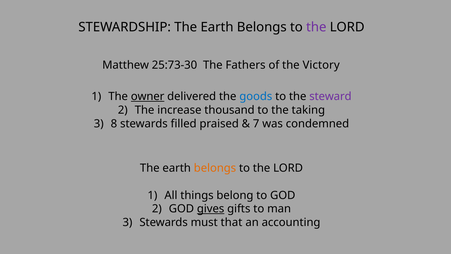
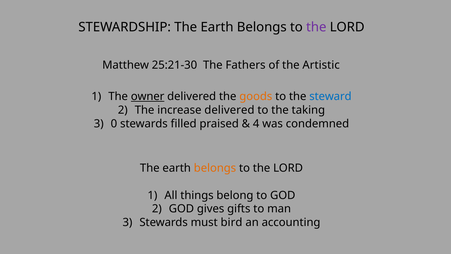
25:73-30: 25:73-30 -> 25:21-30 (174, 65)
Victory: Victory -> Artistic (321, 65)
goods colour: blue -> orange (256, 96)
steward colour: purple -> blue (330, 96)
increase thousand: thousand -> delivered (229, 110)
8: 8 -> 0 (114, 124)
7: 7 -> 4 (256, 124)
gives underline: present -> none (211, 209)
that: that -> bird (231, 222)
